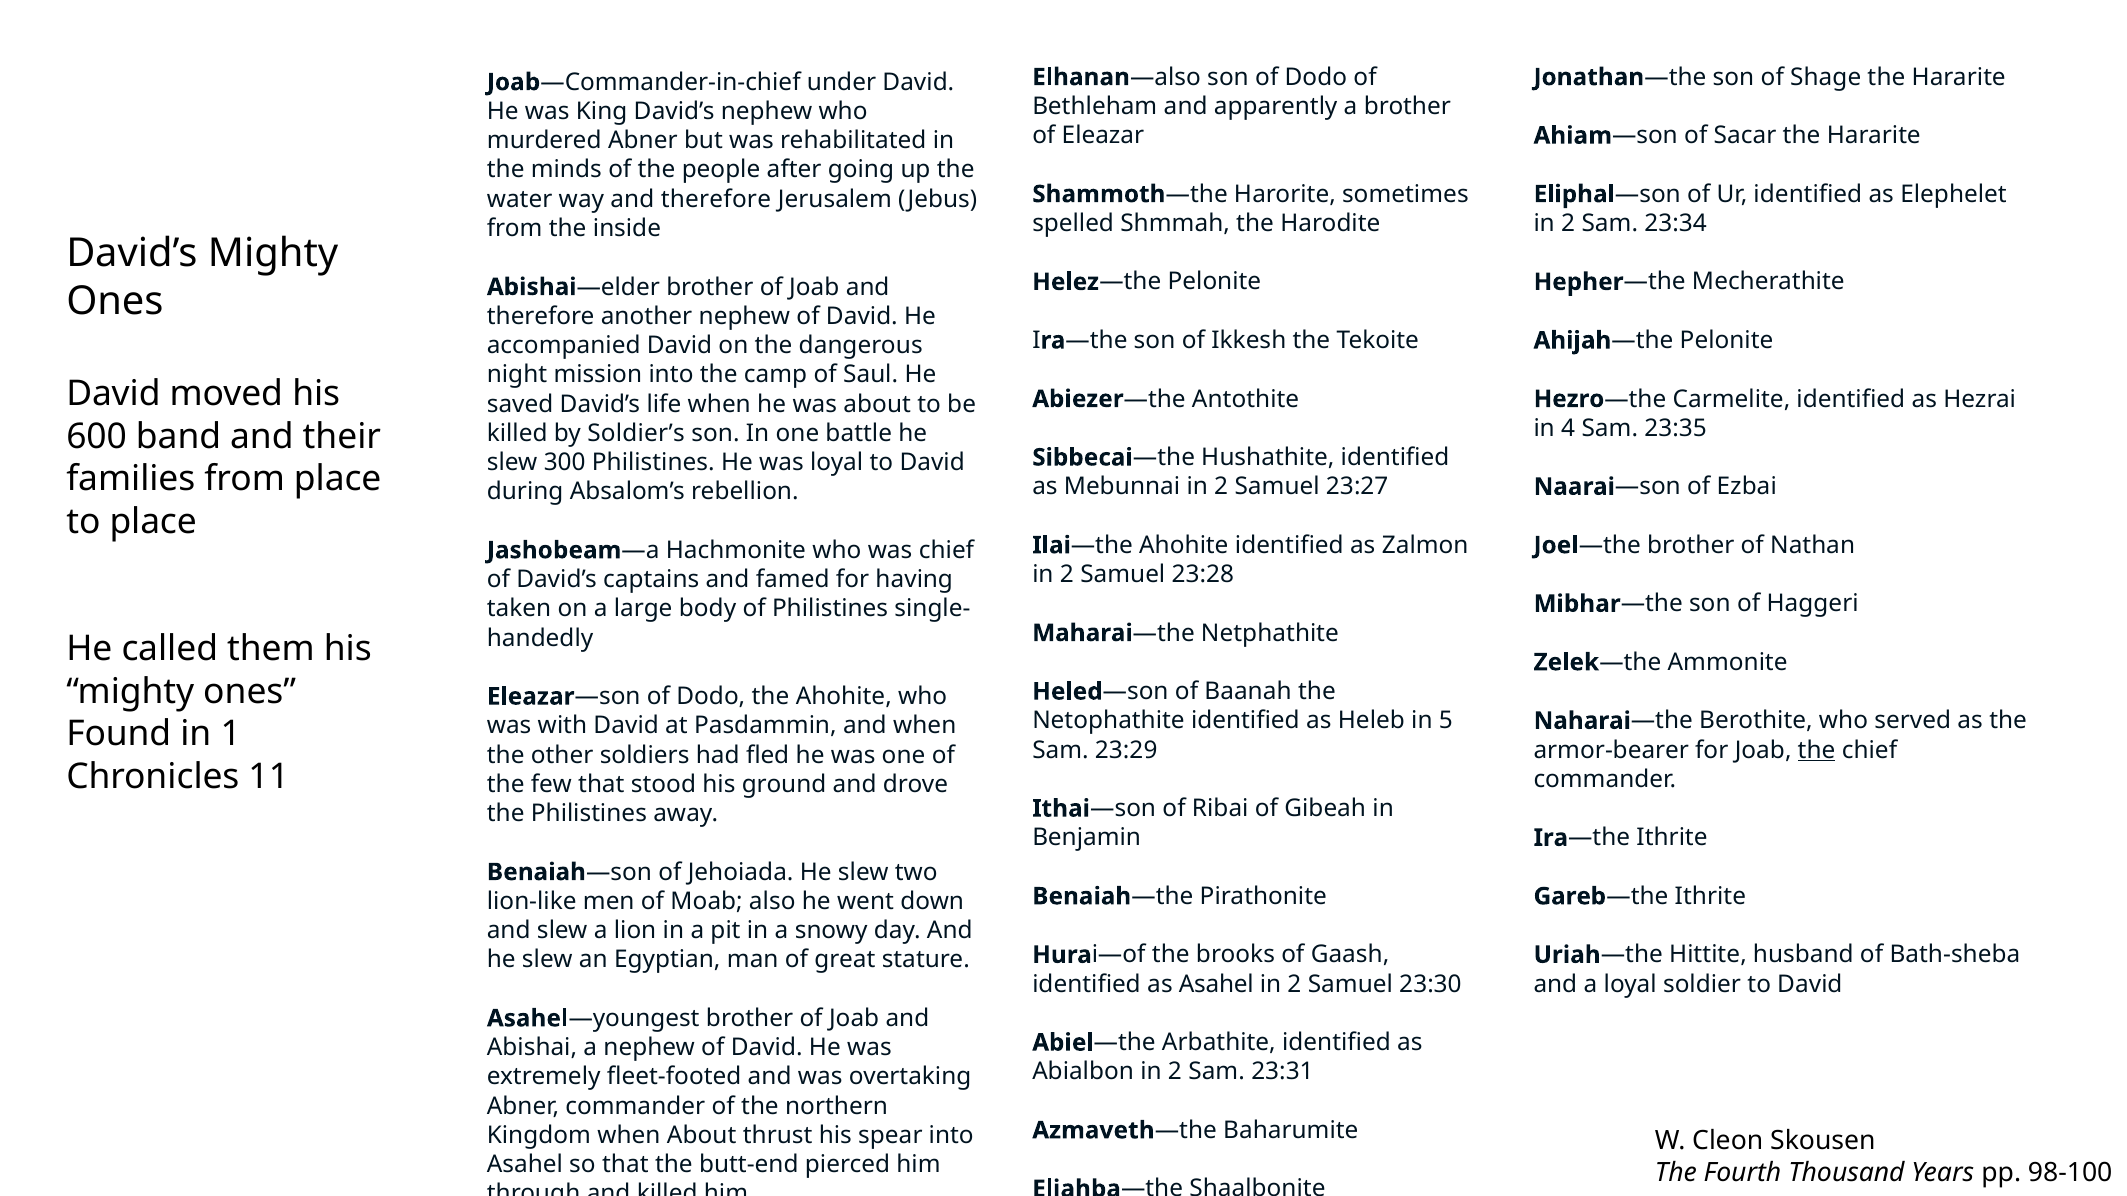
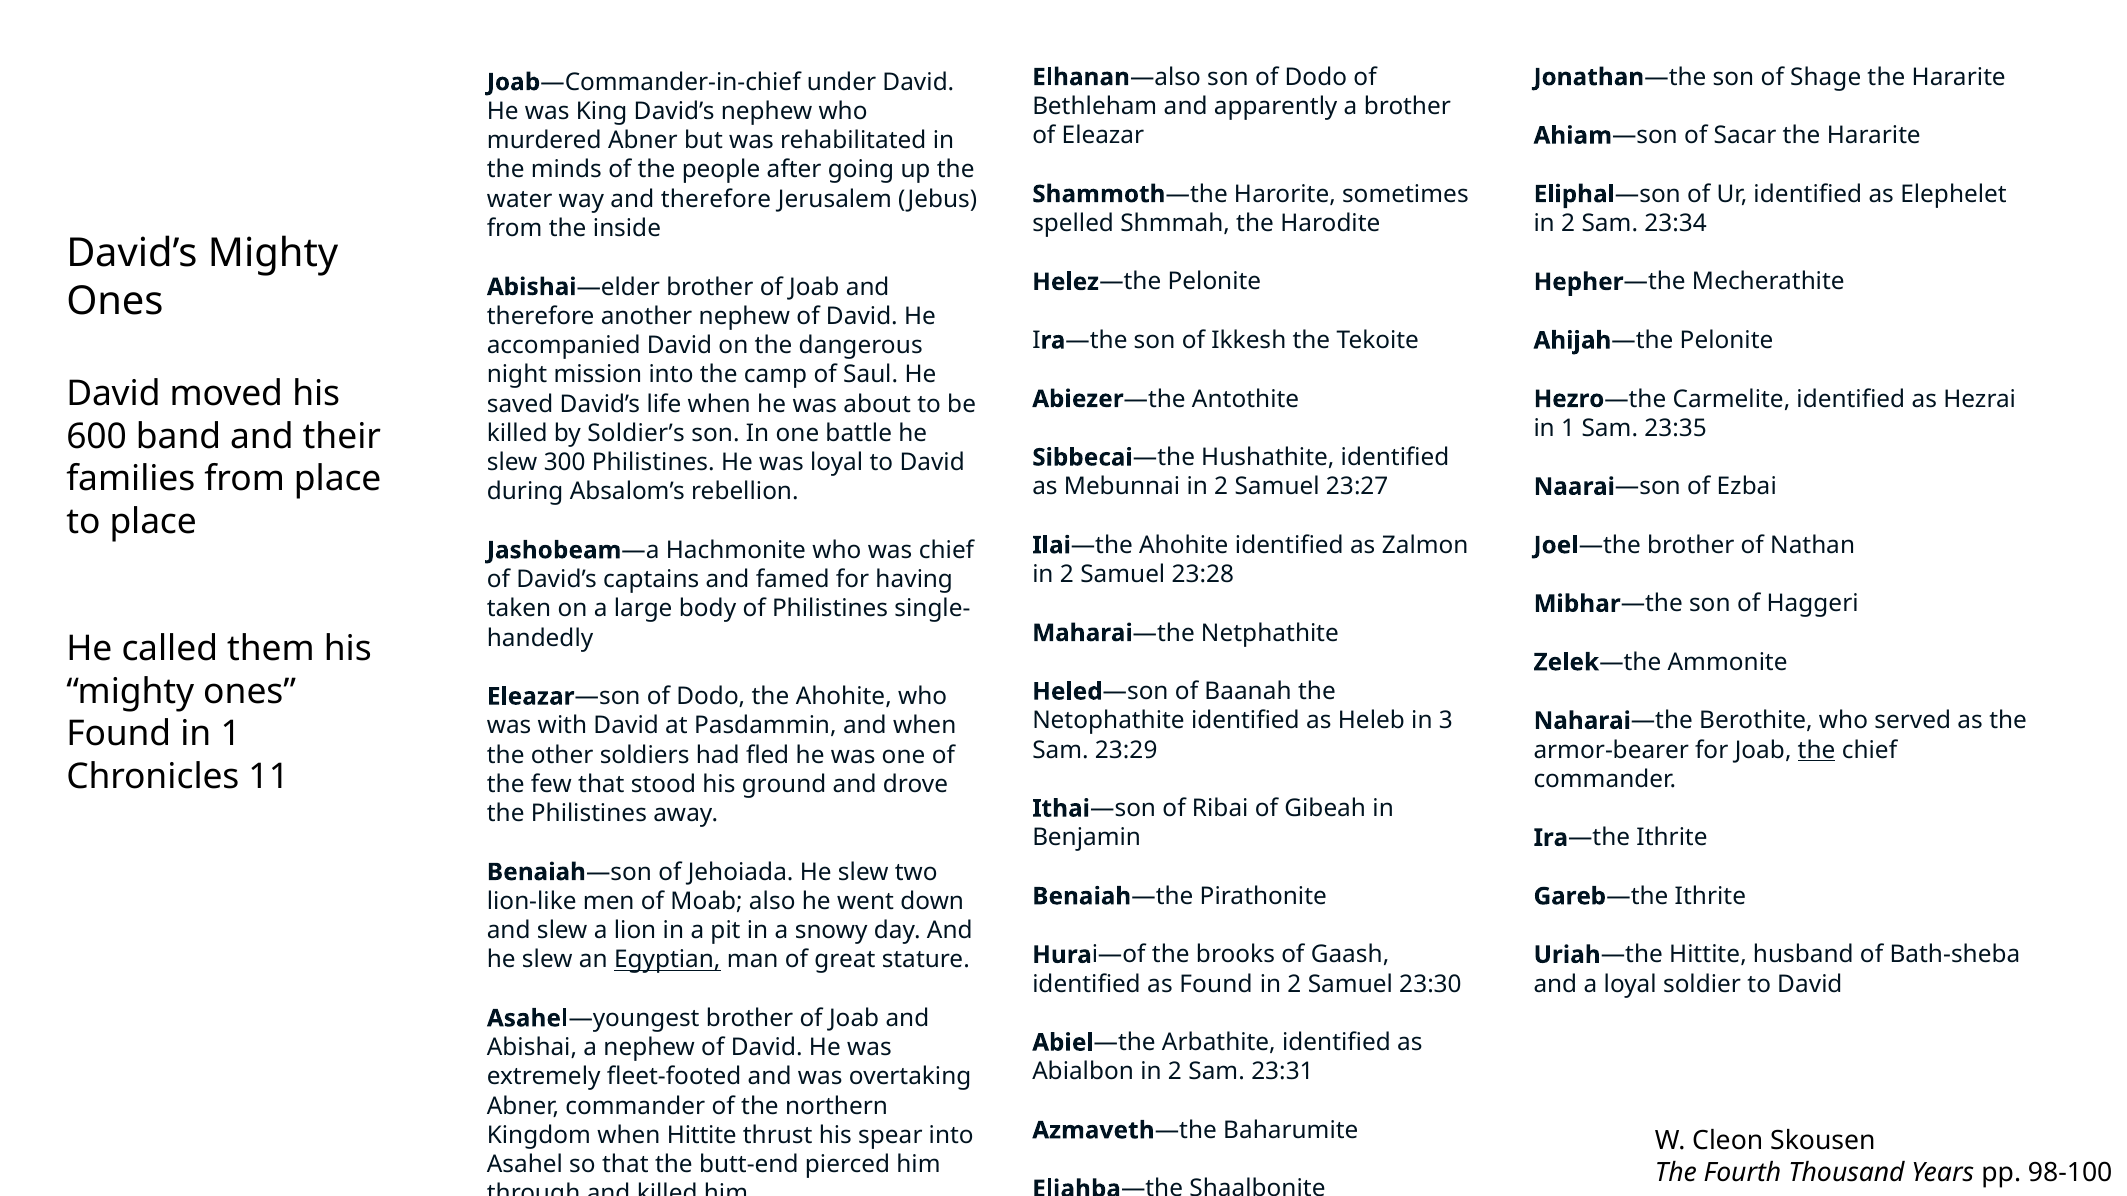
4: 4 -> 1 (1568, 428)
5: 5 -> 3 (1446, 721)
Egyptian underline: none -> present (667, 960)
as Asahel: Asahel -> Found (1216, 984)
when About: About -> Hittite (702, 1136)
